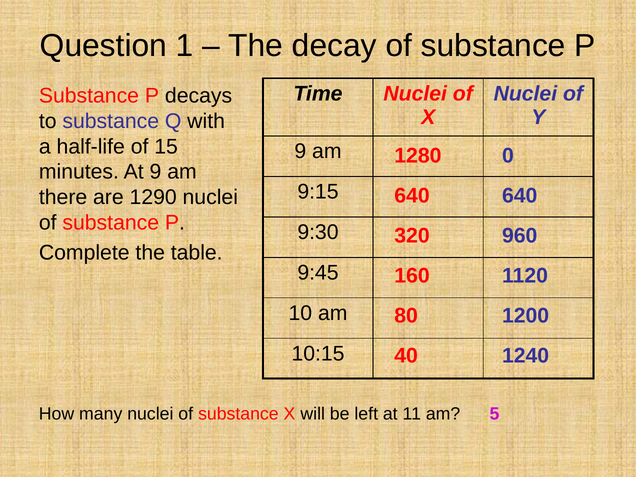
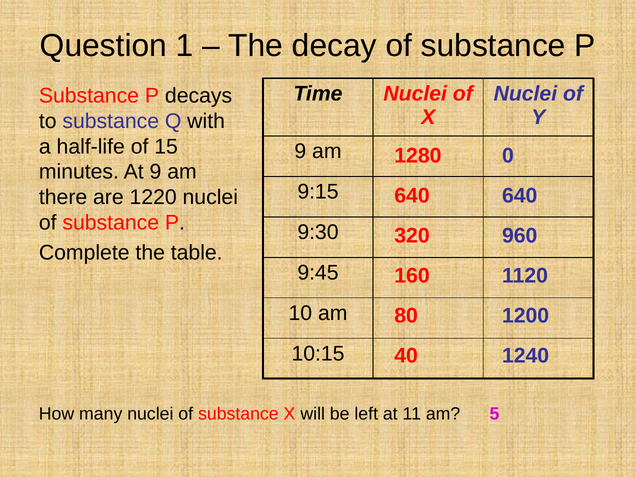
1290: 1290 -> 1220 (153, 197)
